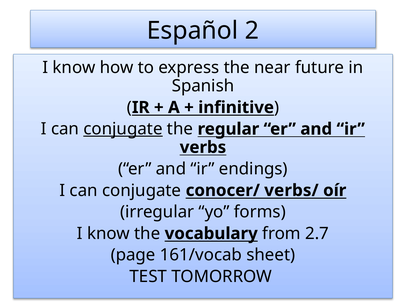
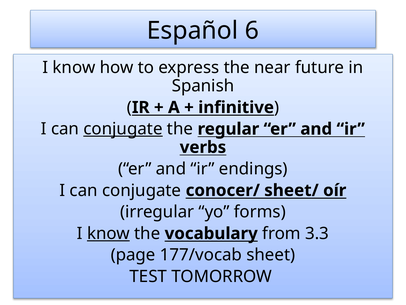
2: 2 -> 6 (252, 30)
verbs/: verbs/ -> sheet/ (291, 190)
know underline: none -> present (108, 233)
2.7: 2.7 -> 3.3 (317, 233)
161/vocab: 161/vocab -> 177/vocab (201, 255)
